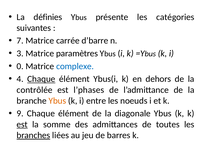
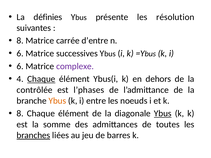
catégories: catégories -> résolution (175, 17)
7: 7 -> 8 (20, 41)
d’barre: d’barre -> d’entre (95, 41)
3: 3 -> 6 (20, 54)
paramètres: paramètres -> successives (77, 54)
0: 0 -> 6 (20, 66)
complexe colour: blue -> purple (75, 66)
9: 9 -> 8 (20, 114)
Ybus underline: none -> present (163, 114)
est underline: present -> none (22, 125)
